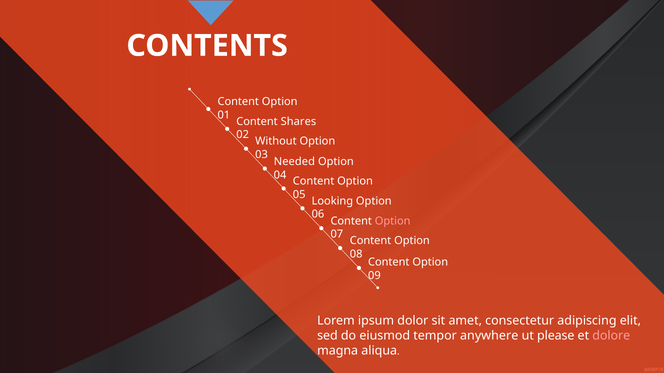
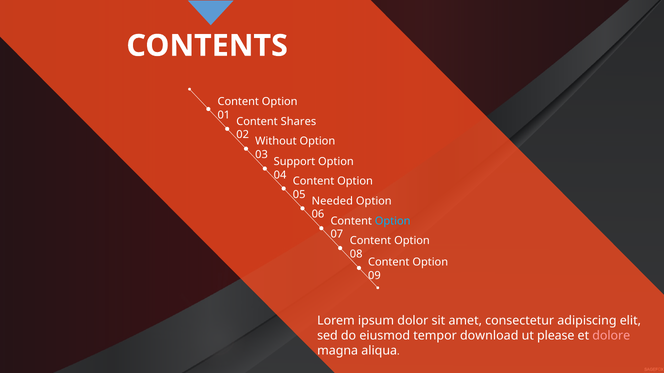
Needed: Needed -> Support (294, 162)
Looking: Looking -> Needed (332, 201)
Option colour: pink -> light blue (393, 221)
anywhere: anywhere -> download (489, 336)
